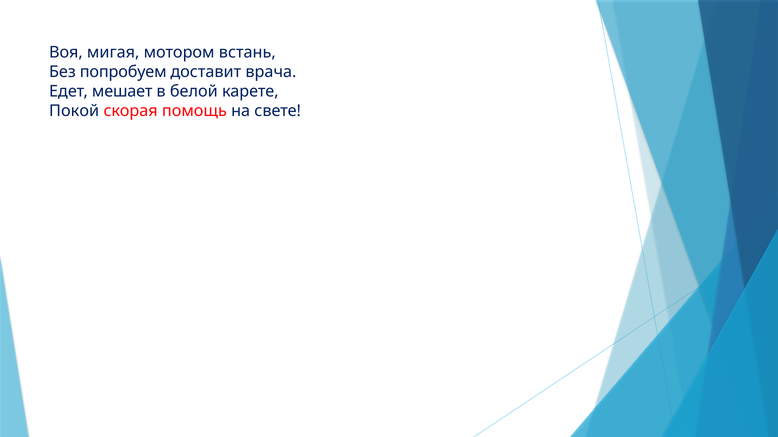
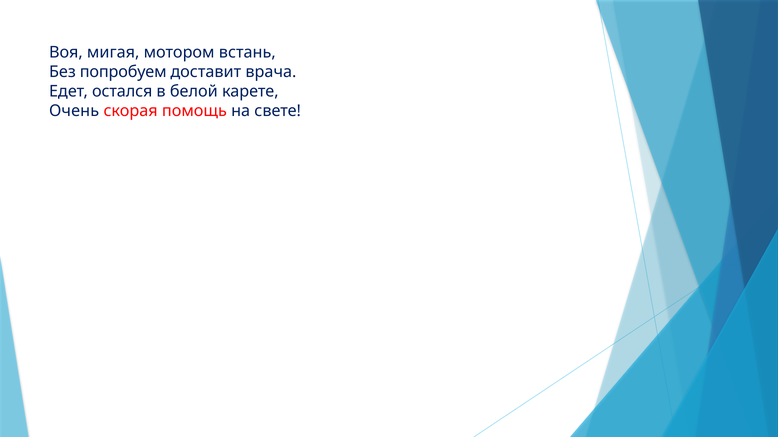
мешает: мешает -> остался (122, 92)
Покой: Покой -> Очень (74, 111)
